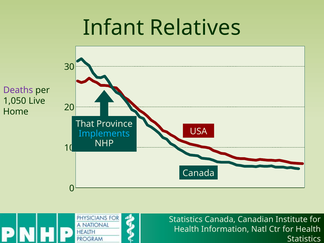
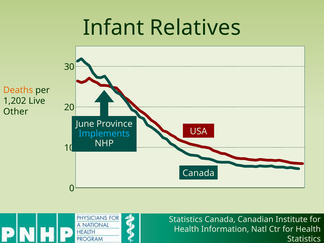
Deaths colour: purple -> orange (18, 90)
1,050: 1,050 -> 1,202 (15, 101)
Home: Home -> Other (16, 112)
That: That -> June (85, 124)
